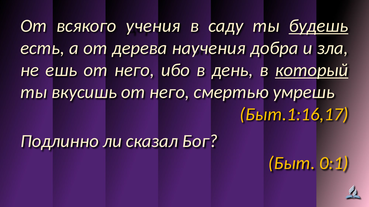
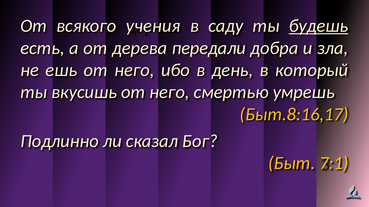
научения: научения -> передали (209, 48)
который underline: present -> none (312, 70)
Быт.1:16,17: Быт.1:16,17 -> Быт.8:16,17 (294, 115)
0:1: 0:1 -> 7:1 (334, 164)
